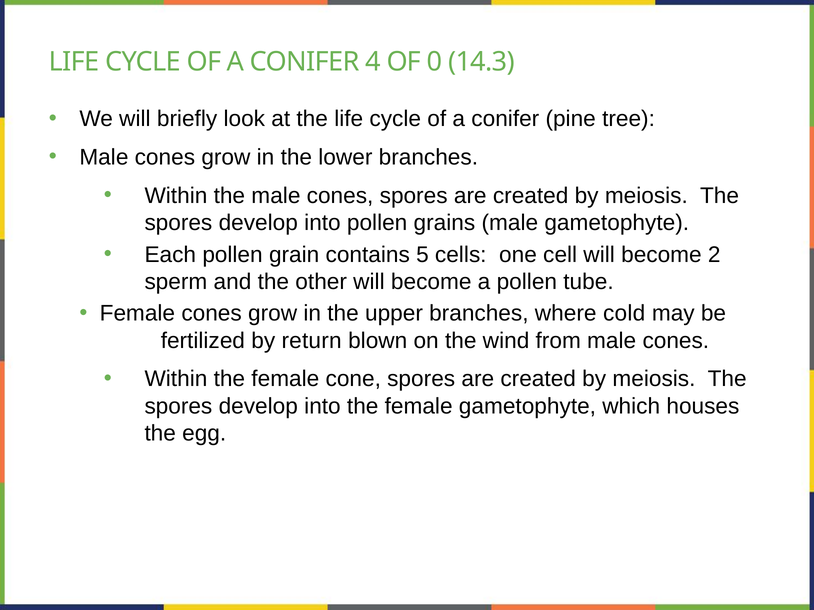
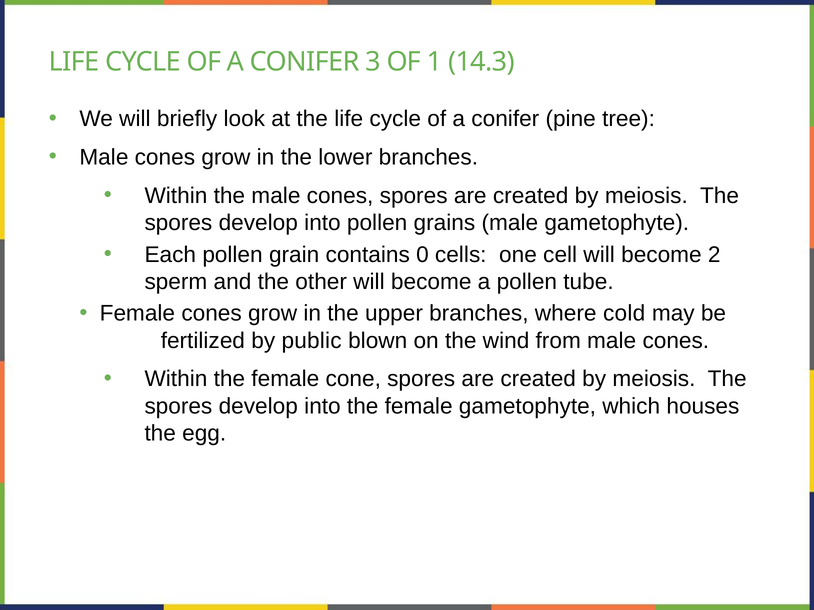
4: 4 -> 3 (373, 62)
0: 0 -> 1 (435, 62)
5: 5 -> 0 (422, 255)
return: return -> public (312, 341)
